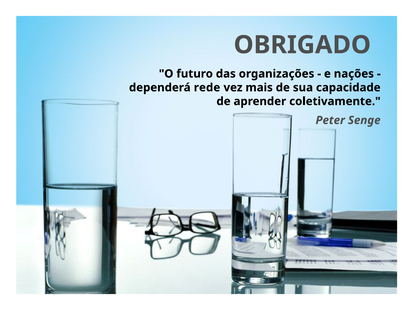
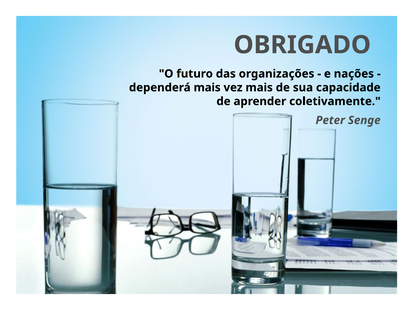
dependerá rede: rede -> mais (207, 87)
